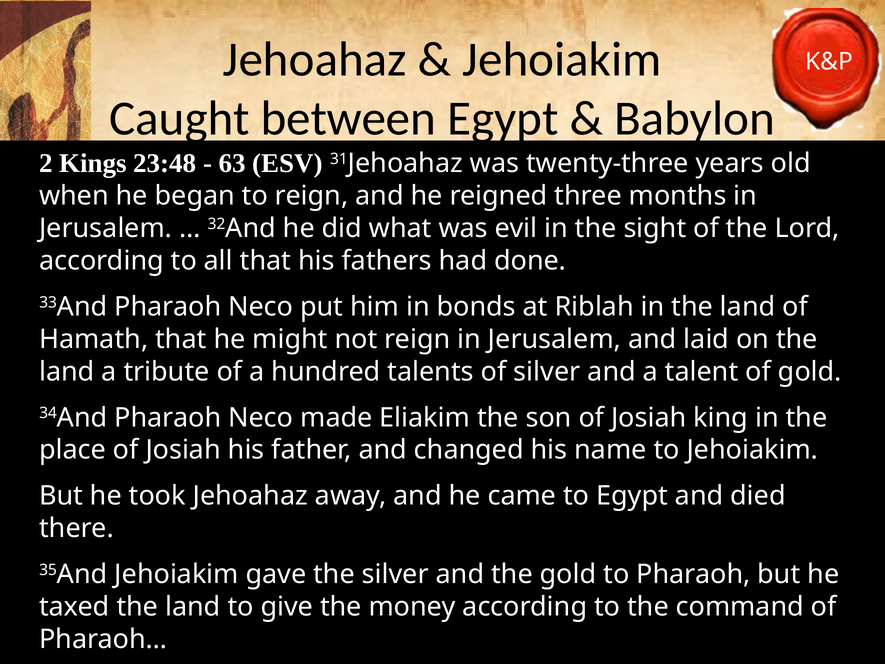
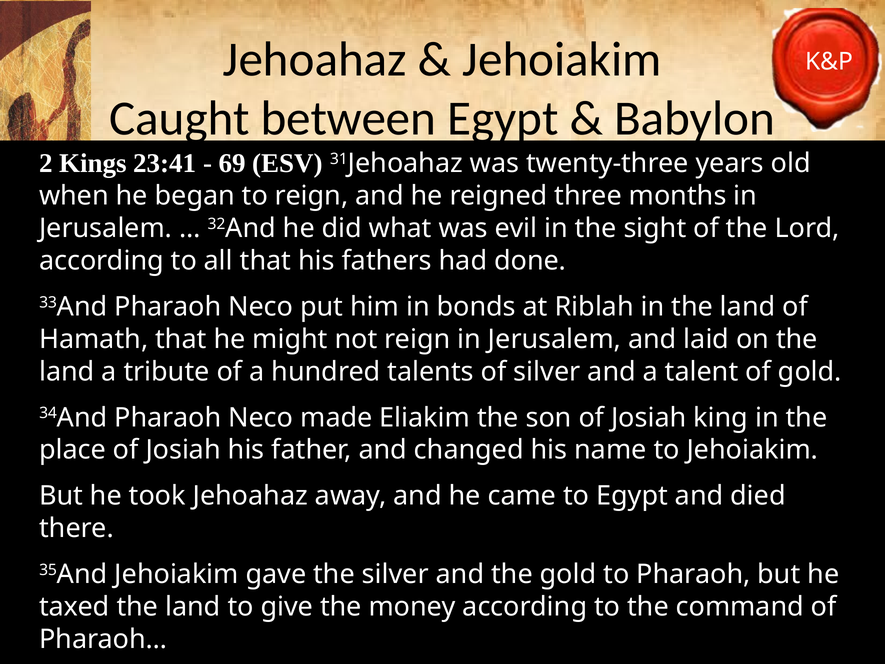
23:48: 23:48 -> 23:41 (165, 163)
63: 63 -> 69 (232, 163)
